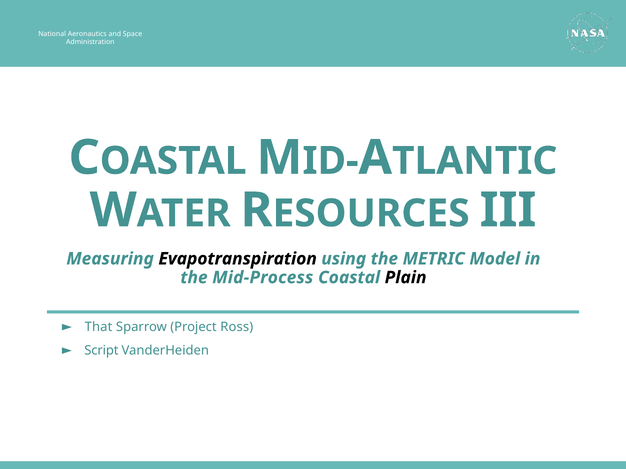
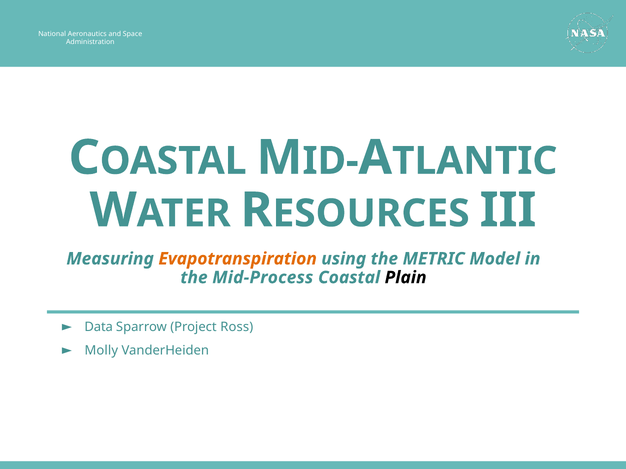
Evapotranspiration colour: black -> orange (238, 259)
That: That -> Data (99, 327)
Script: Script -> Molly (101, 351)
